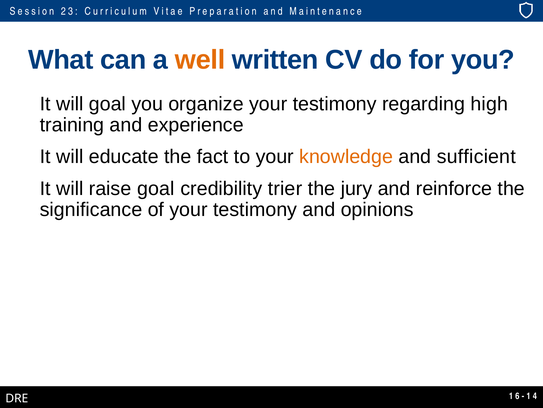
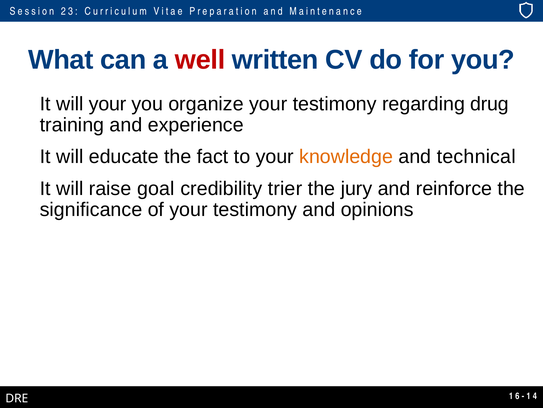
well colour: orange -> red (200, 60)
will goal: goal -> your (108, 104)
high: high -> drug (490, 104)
sufficient: sufficient -> technical (476, 157)
